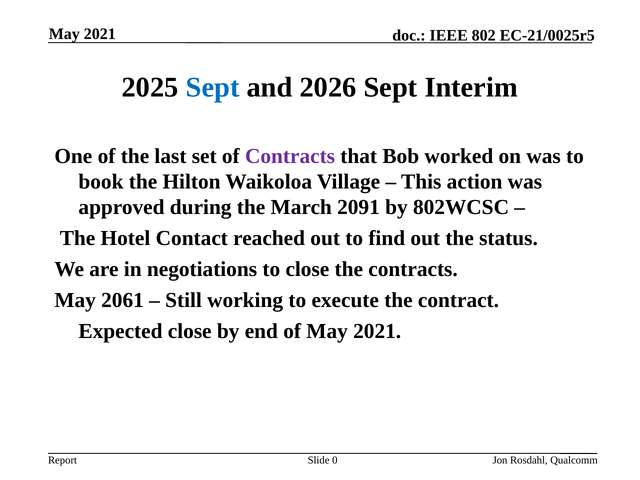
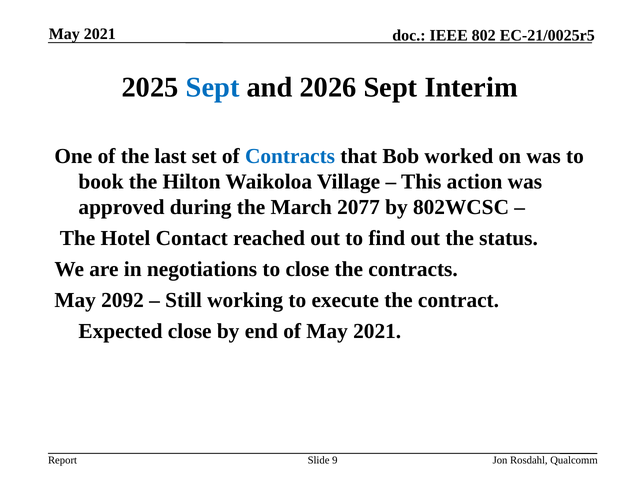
Contracts colour: purple -> blue (290, 156)
2091: 2091 -> 2077 (358, 207)
2061: 2061 -> 2092 (123, 300)
0: 0 -> 9 (335, 460)
